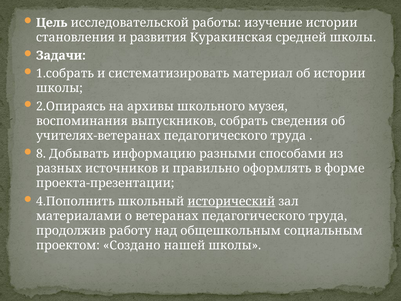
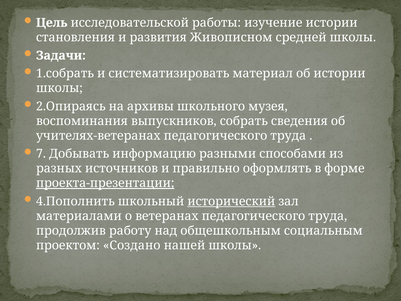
Куракинская: Куракинская -> Живописном (231, 37)
8: 8 -> 7 (41, 154)
проекта-презентации underline: none -> present (105, 183)
